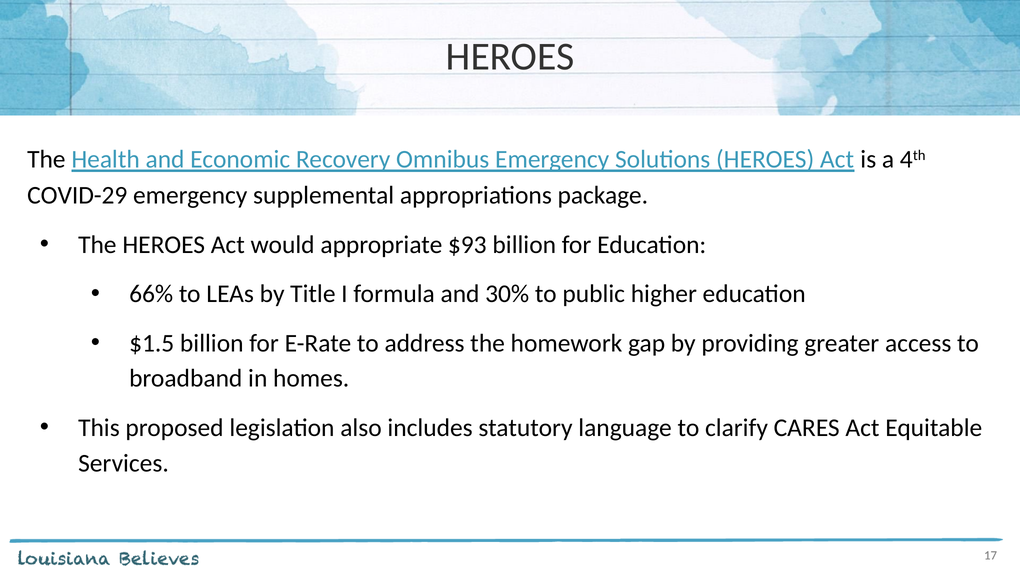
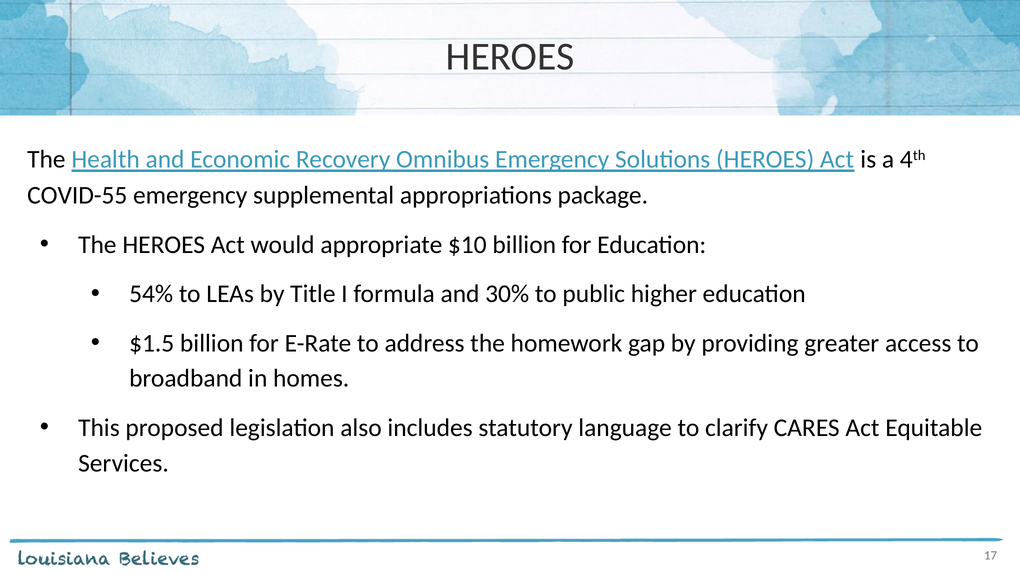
COVID-29: COVID-29 -> COVID-55 (77, 195)
$93: $93 -> $10 (467, 244)
66%: 66% -> 54% (151, 294)
